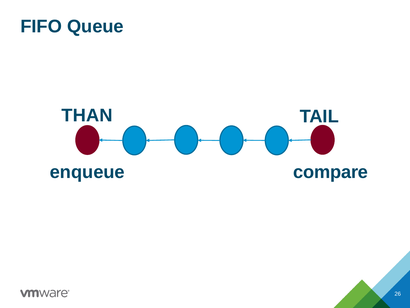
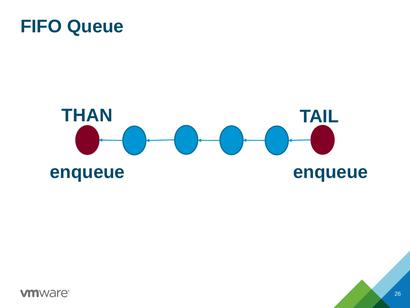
enqueue compare: compare -> enqueue (331, 172)
